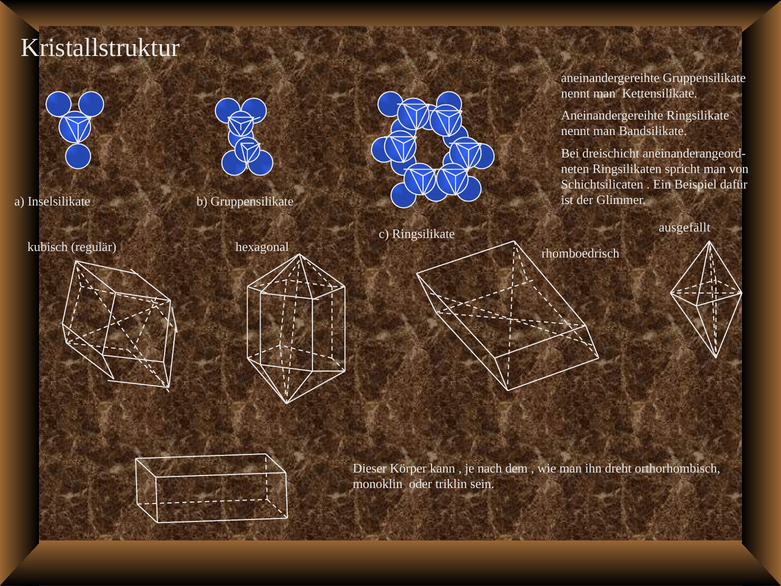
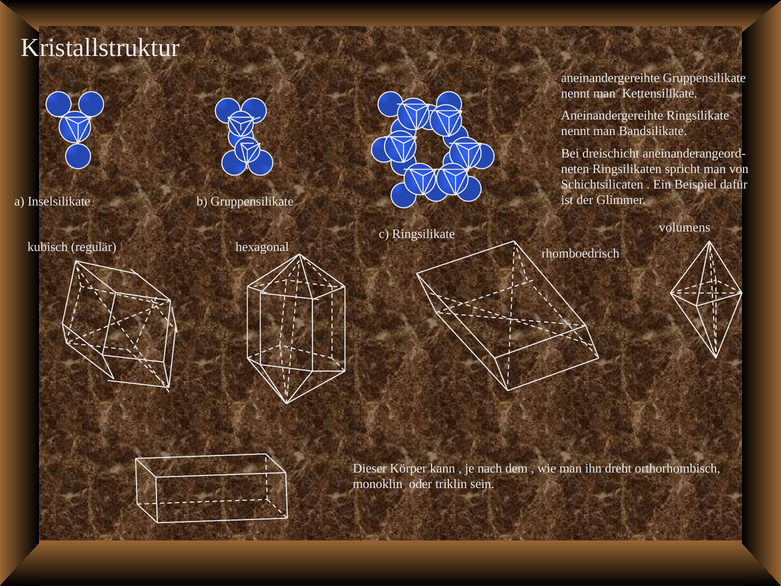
ausgefällt: ausgefällt -> volumens (685, 227)
